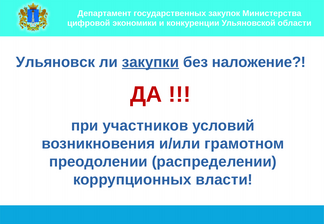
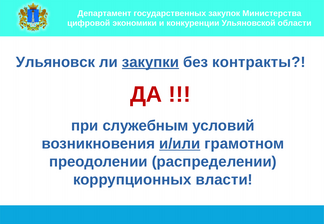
наложение: наложение -> контракты (259, 62)
участников: участников -> служебным (146, 126)
и/или underline: none -> present (180, 144)
